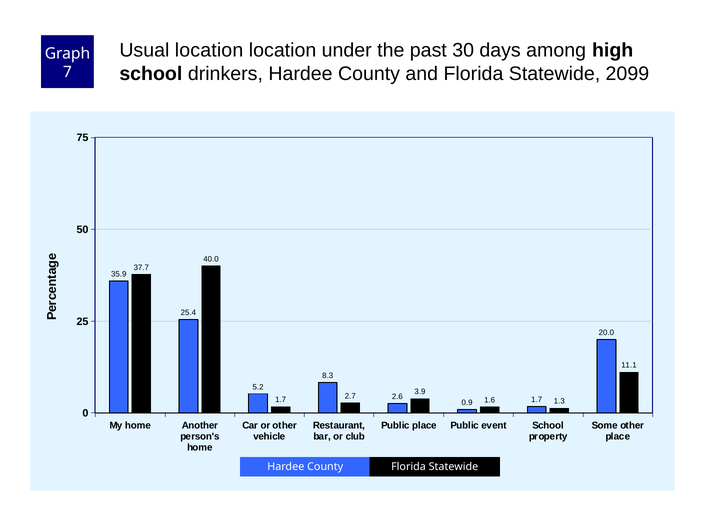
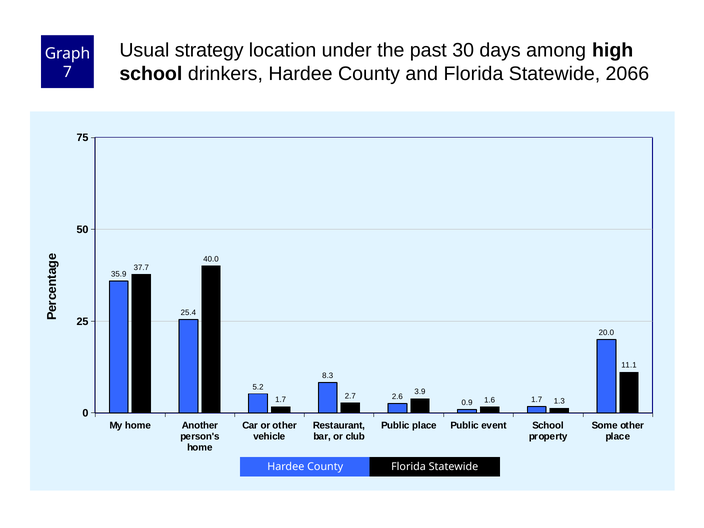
Usual location: location -> strategy (209, 50)
2099: 2099 -> 2066 (627, 74)
